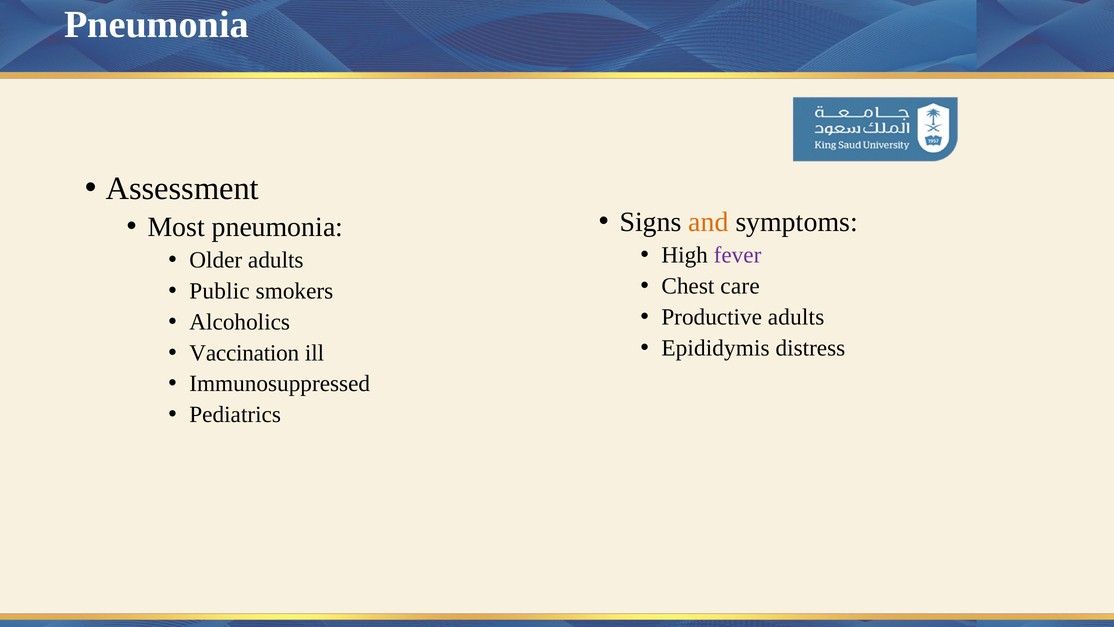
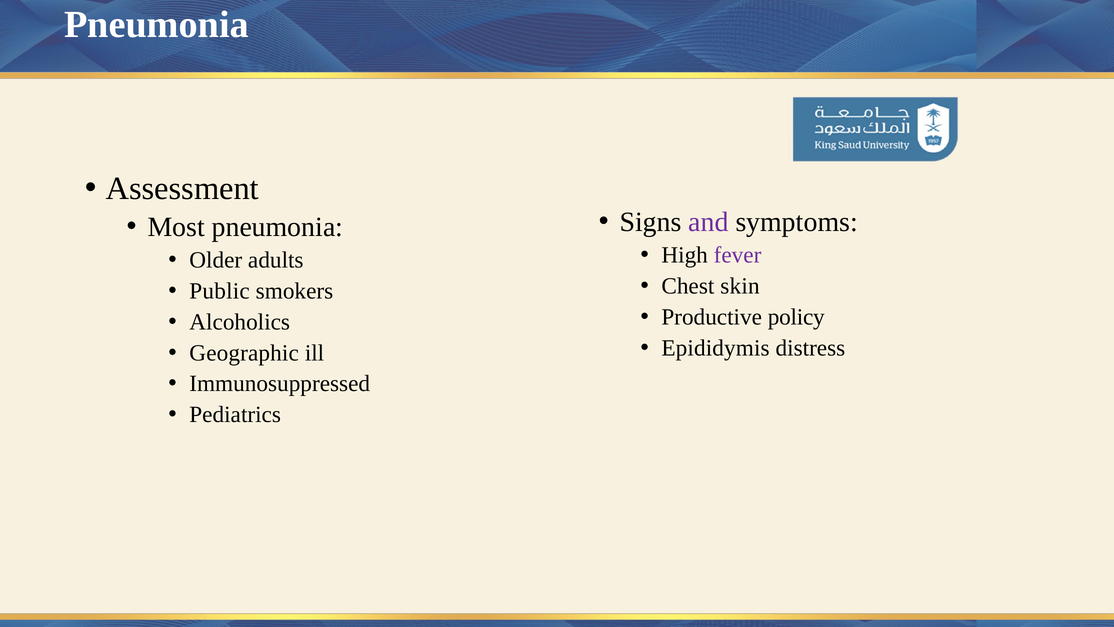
and colour: orange -> purple (709, 222)
care: care -> skin (740, 286)
Productive adults: adults -> policy (796, 317)
Vaccination: Vaccination -> Geographic (244, 353)
